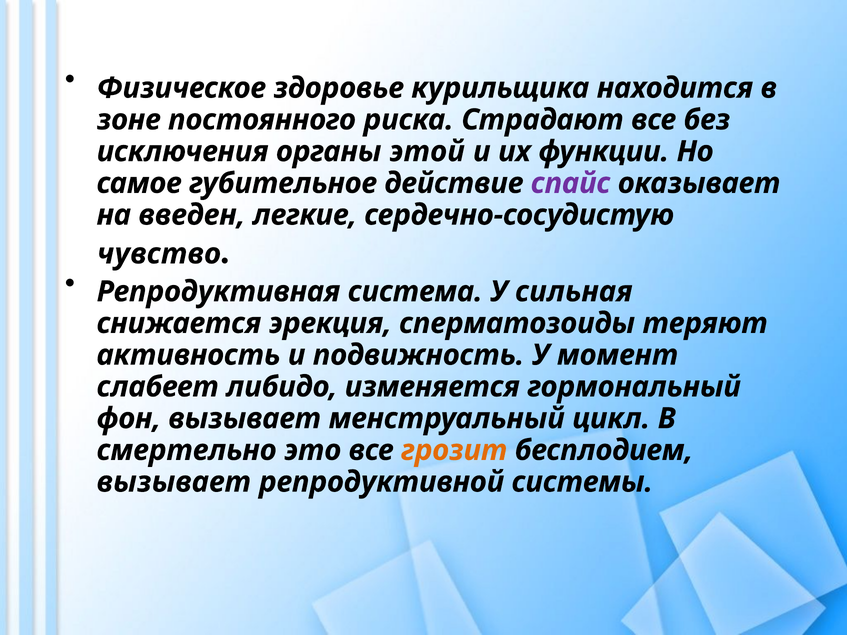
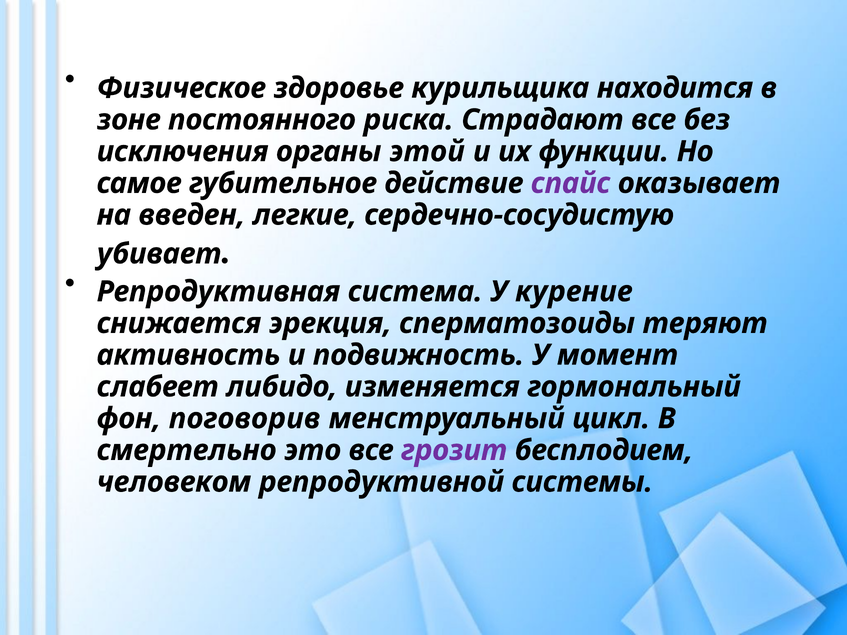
чувство: чувство -> убивает (159, 254)
сильная: сильная -> курение (574, 292)
фон вызывает: вызывает -> поговорив (245, 419)
грозит colour: orange -> purple (454, 450)
вызывает: вызывает -> человеком (174, 482)
